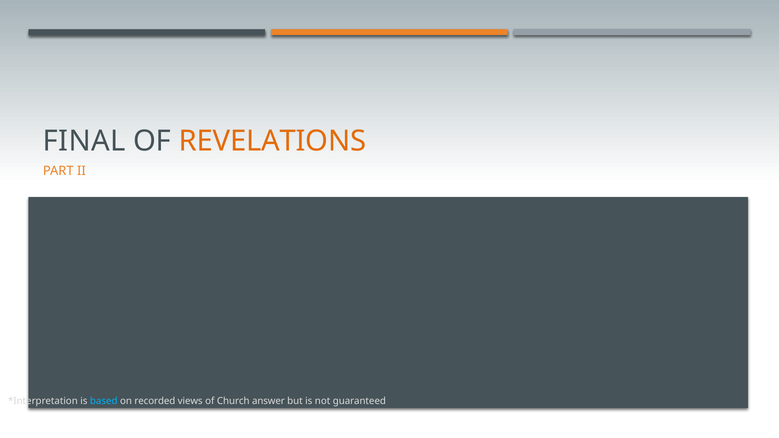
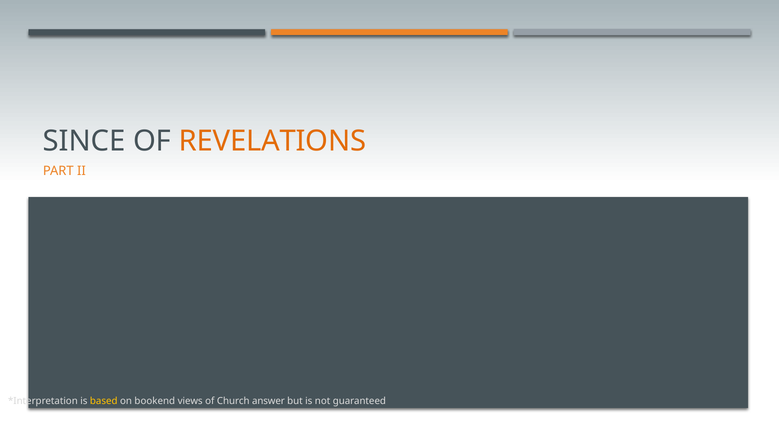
FINAL: FINAL -> SINCE (84, 141)
based colour: light blue -> yellow (104, 401)
recorded: recorded -> bookend (155, 401)
